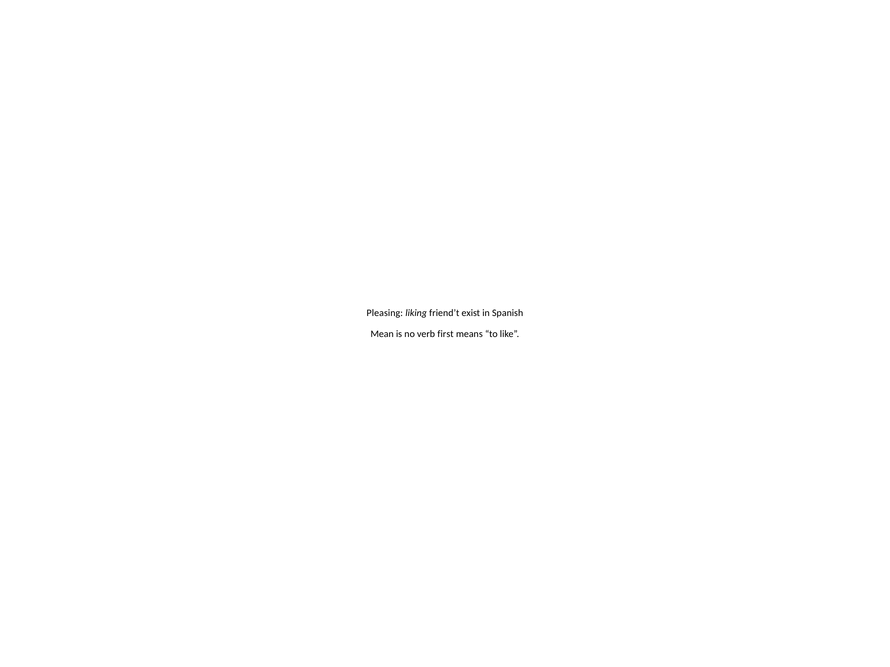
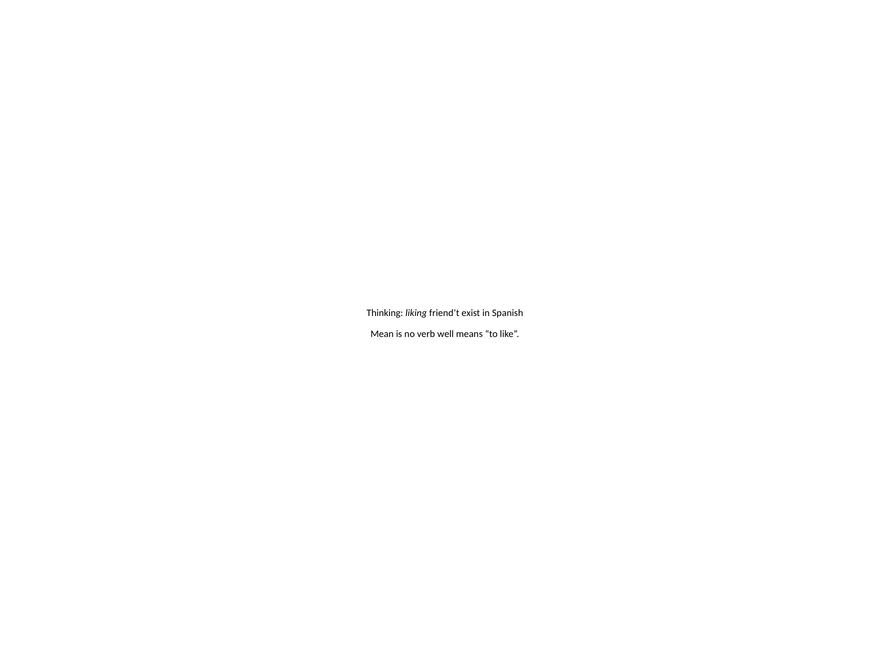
Pleasing: Pleasing -> Thinking (385, 313)
first: first -> well (446, 334)
